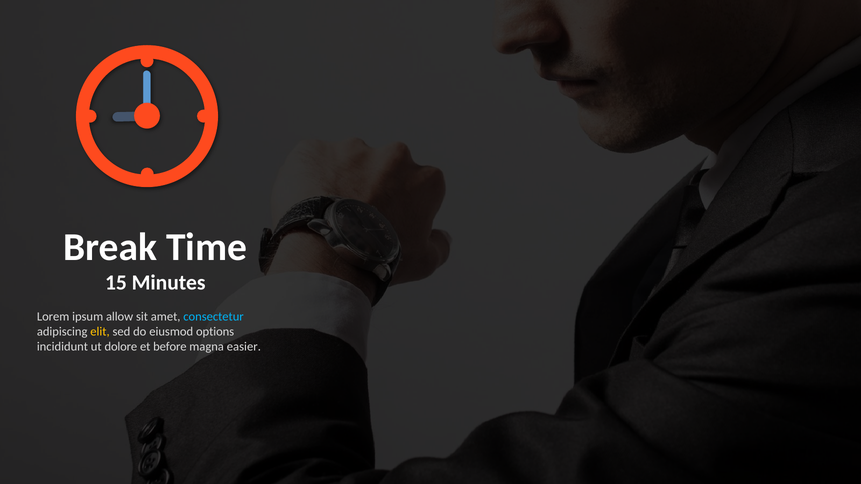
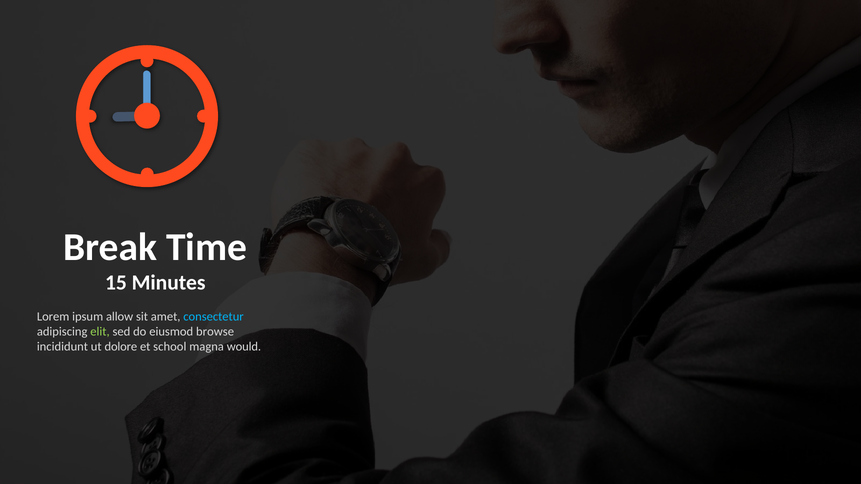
elit colour: yellow -> light green (100, 332)
options: options -> browse (215, 332)
before: before -> school (170, 347)
easier: easier -> would (244, 347)
